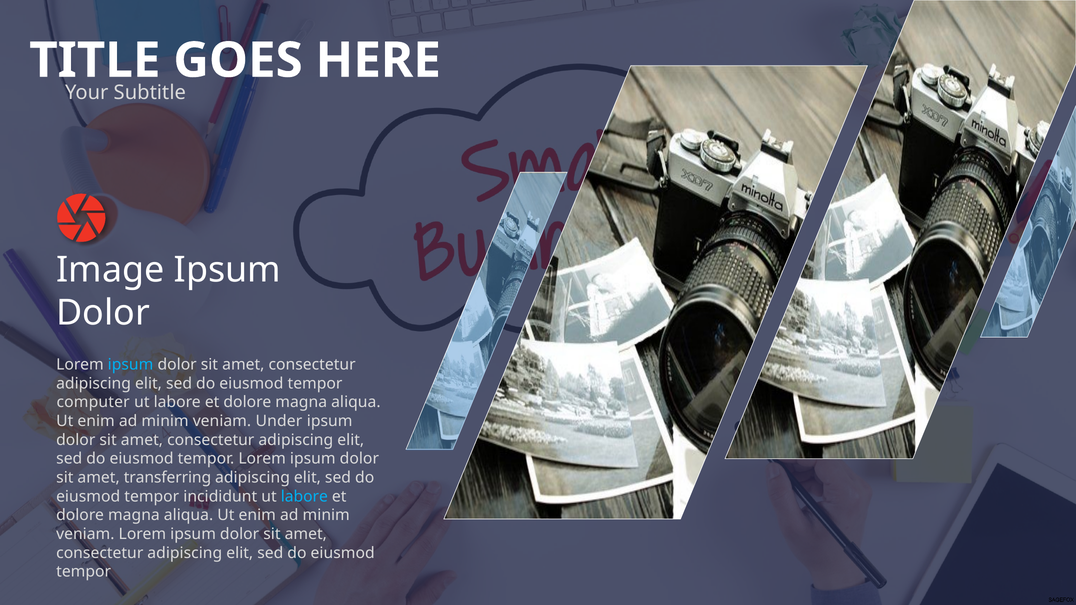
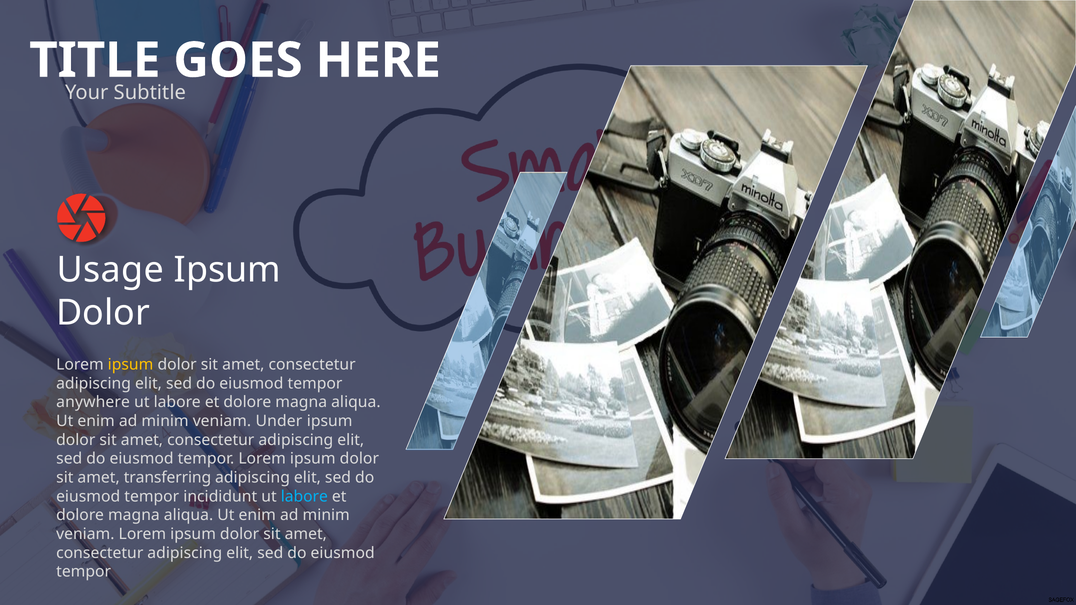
Image: Image -> Usage (110, 270)
ipsum colour: light blue -> yellow (131, 365)
computer: computer -> anywhere (93, 402)
